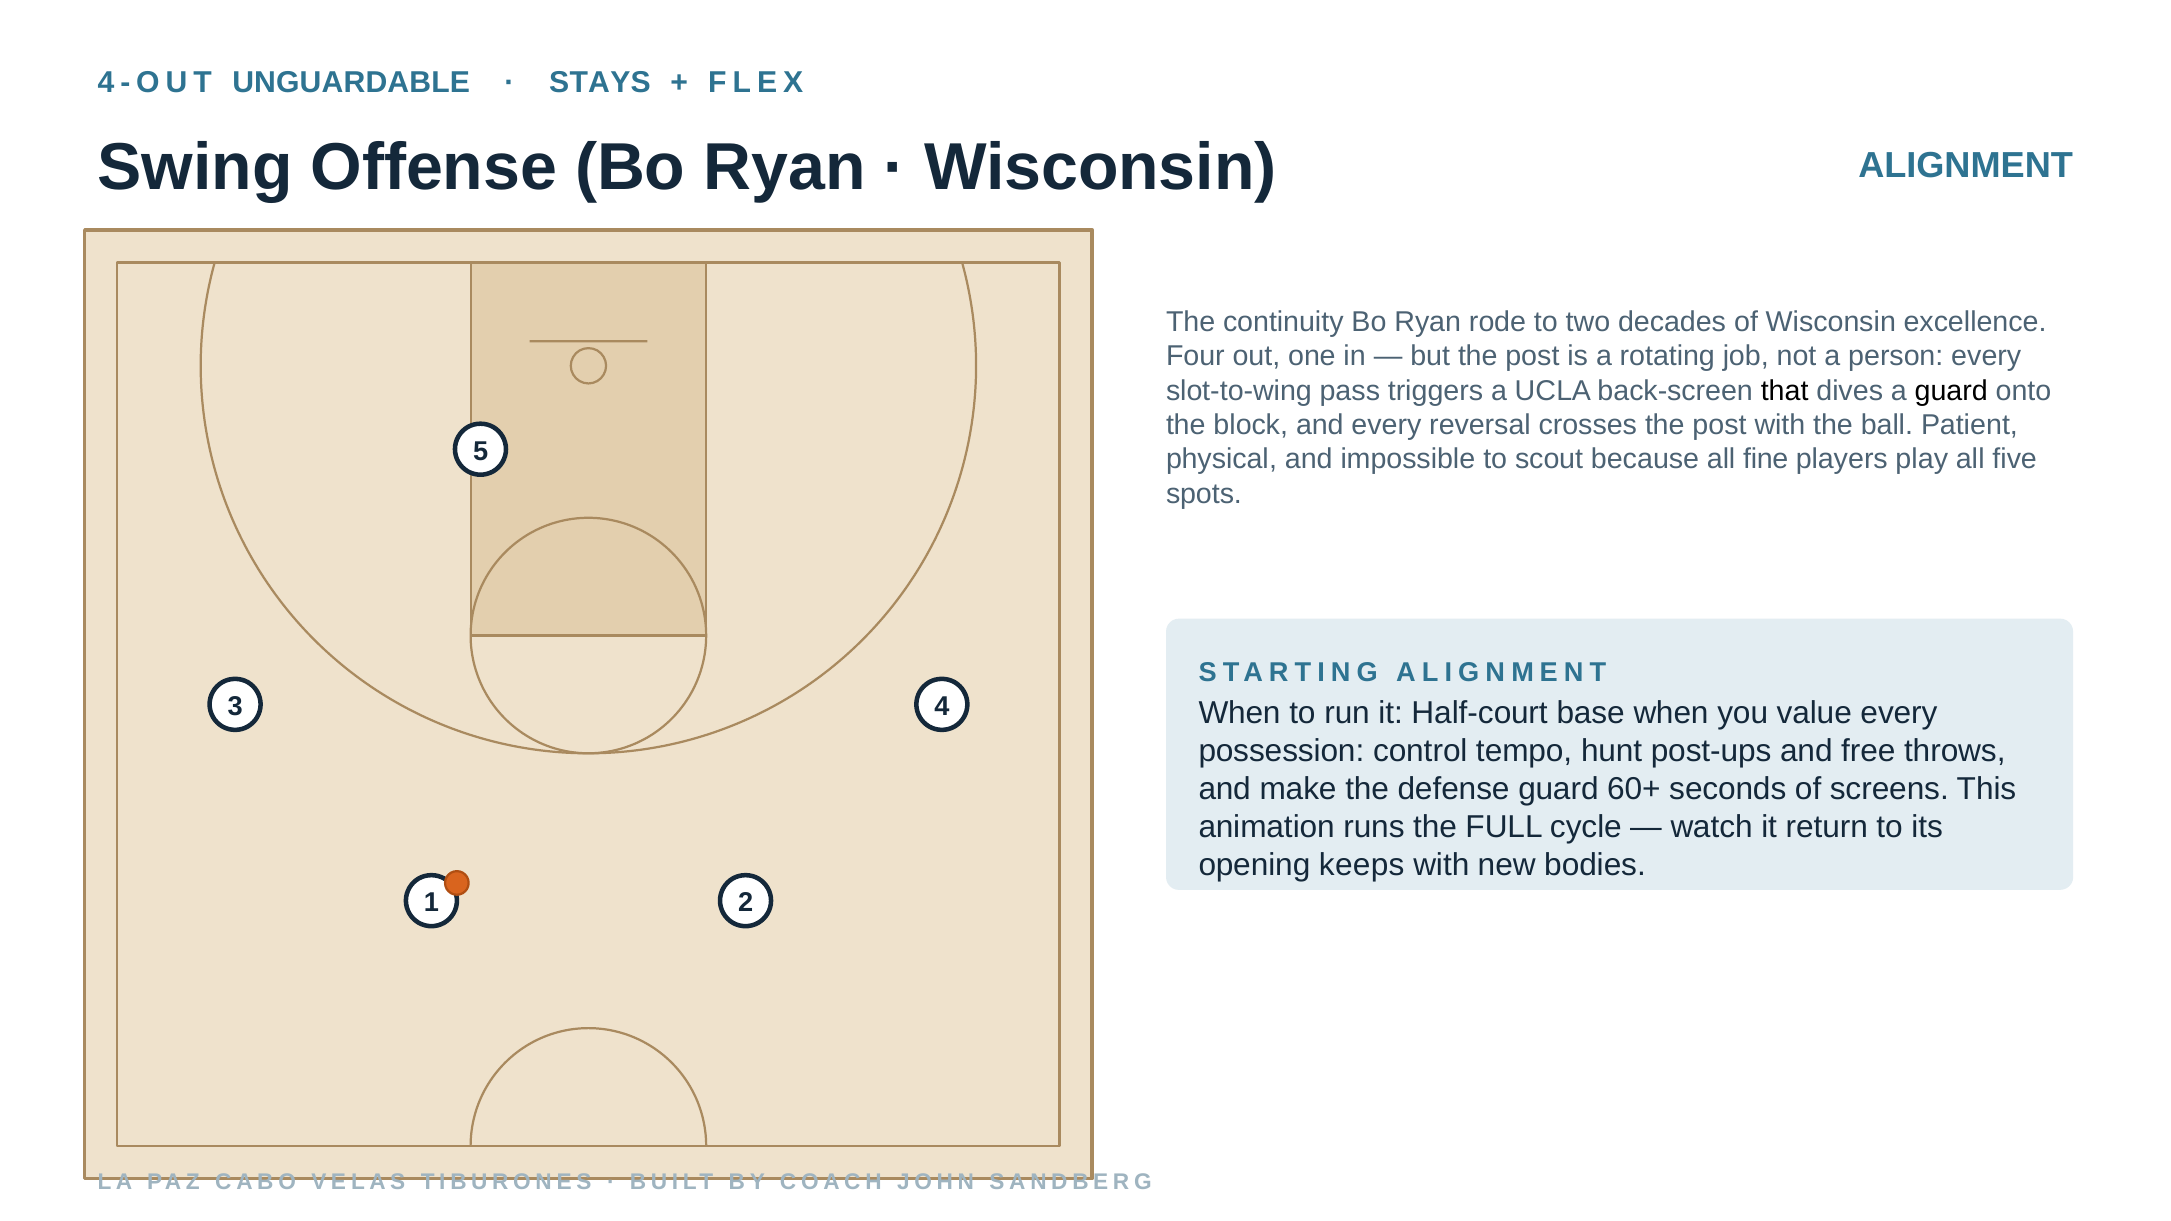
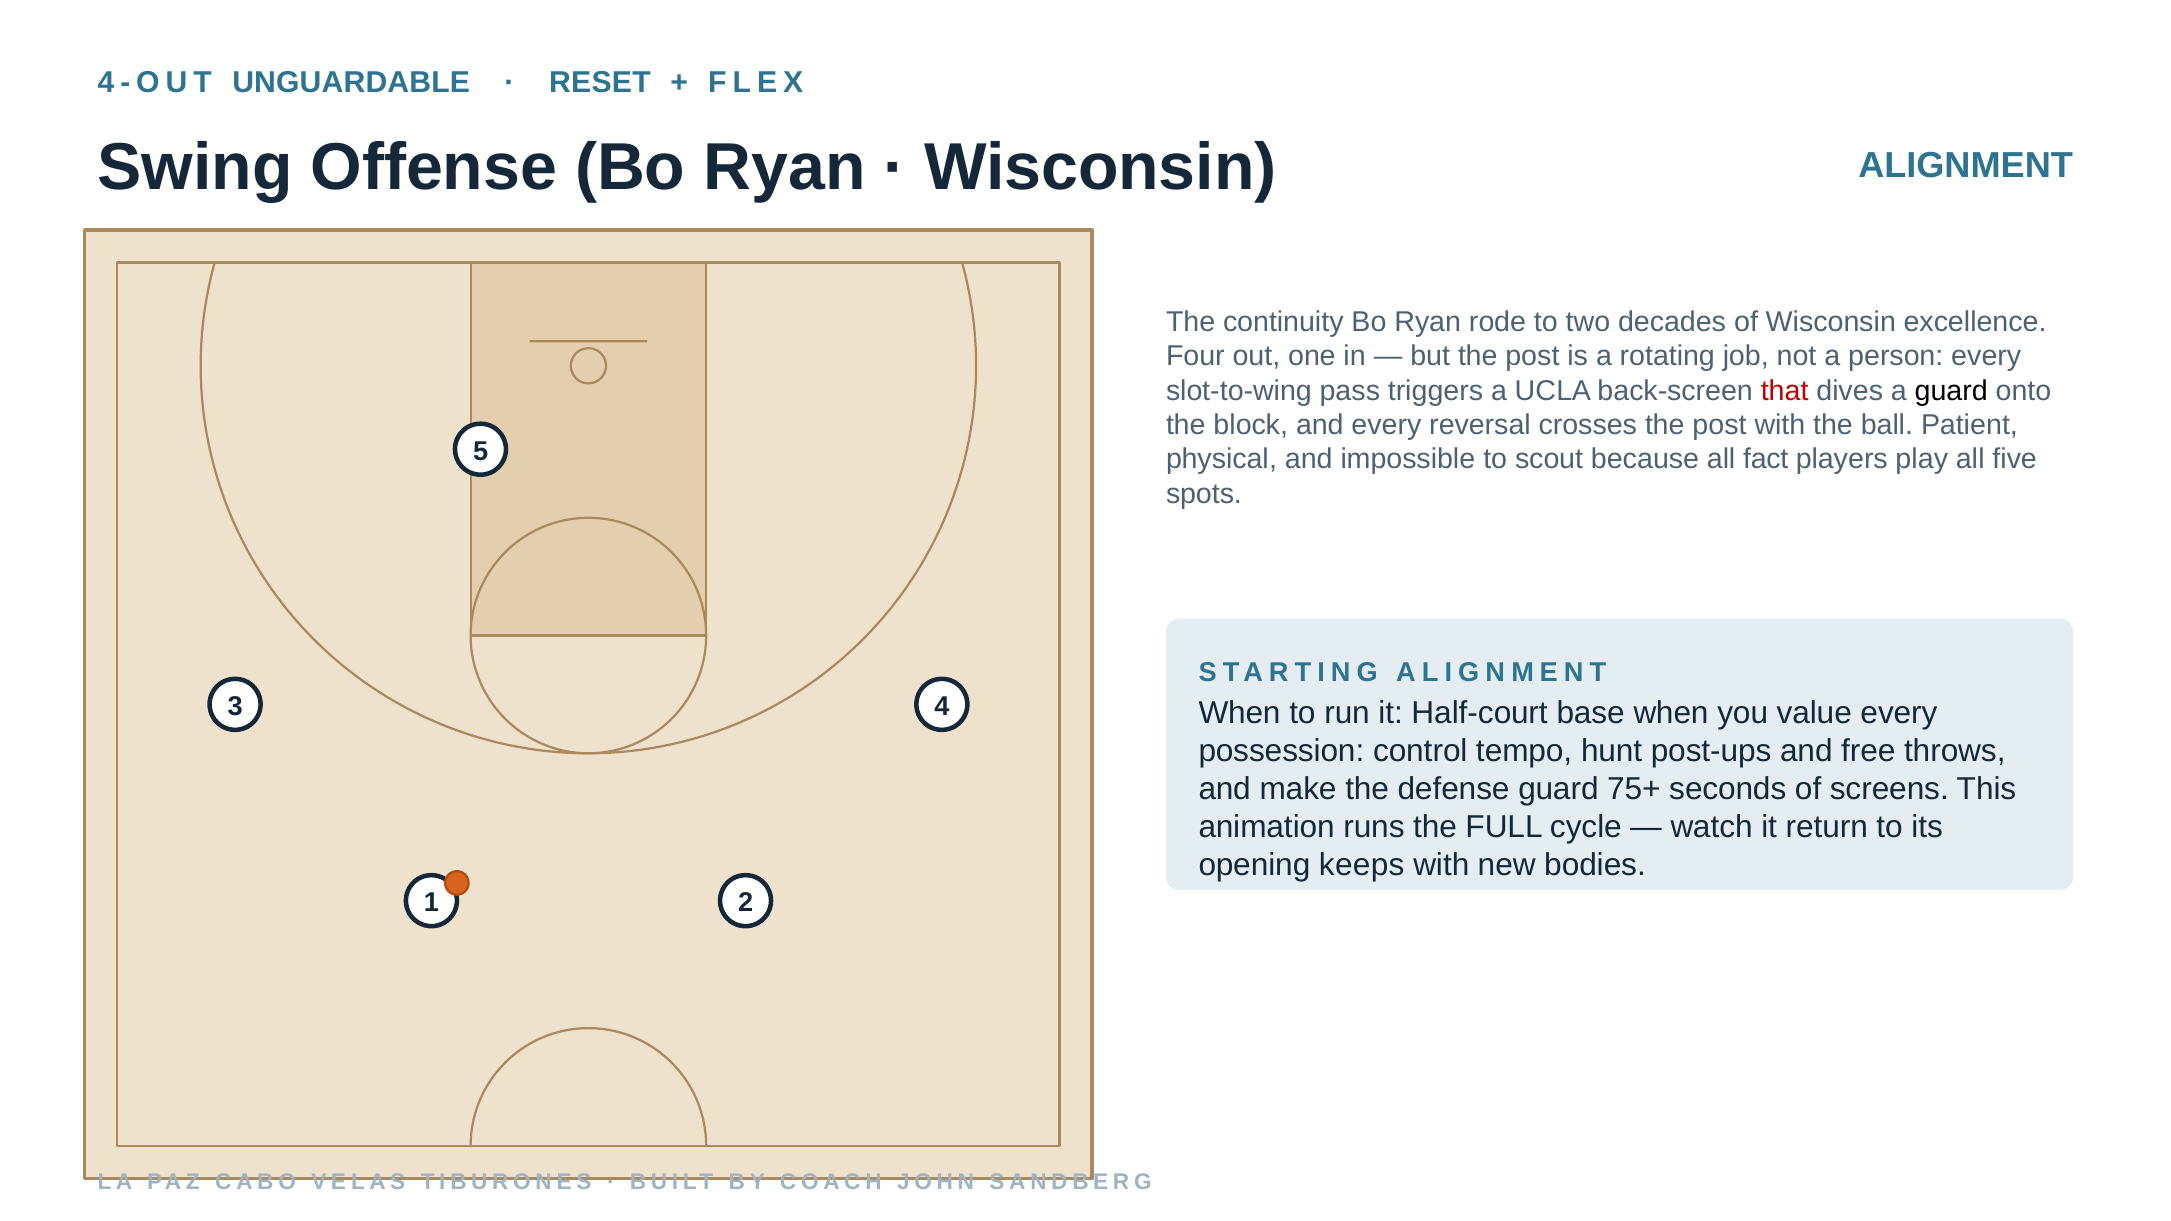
STAYS: STAYS -> RESET (600, 82)
that colour: black -> red (1785, 391)
fine: fine -> fact (1766, 459)
60+: 60+ -> 75+ (1634, 789)
